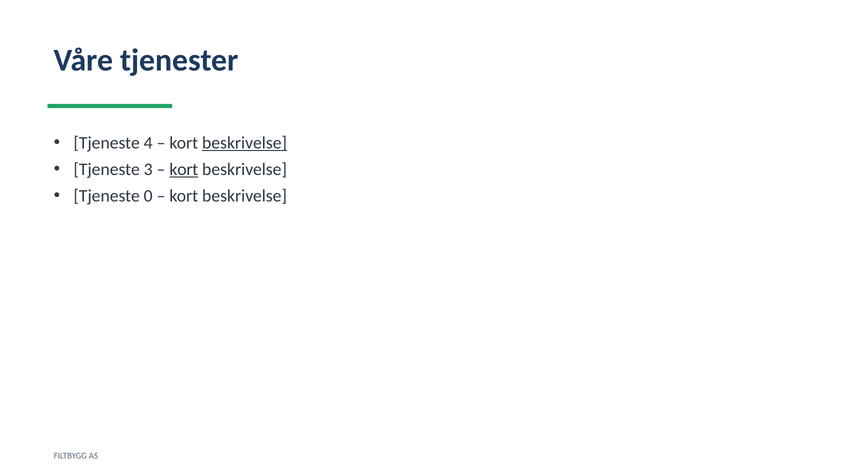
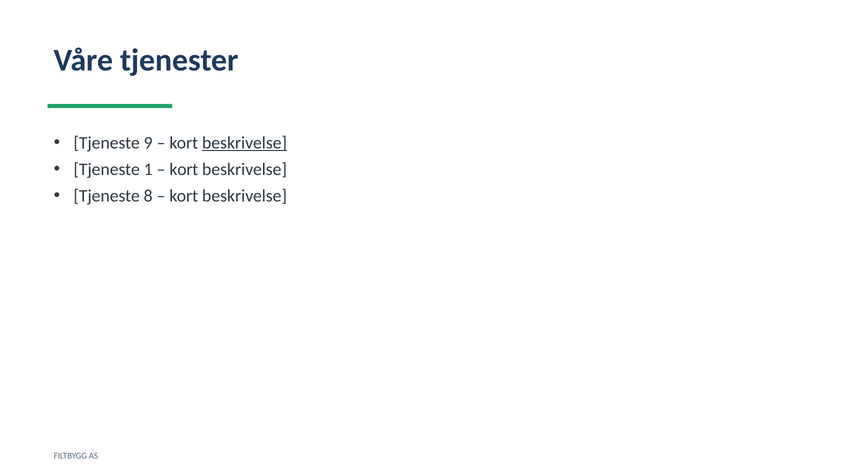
4: 4 -> 9 (148, 143)
3: 3 -> 1 (148, 170)
kort underline: present -> none (184, 170)
0: 0 -> 8 (148, 196)
